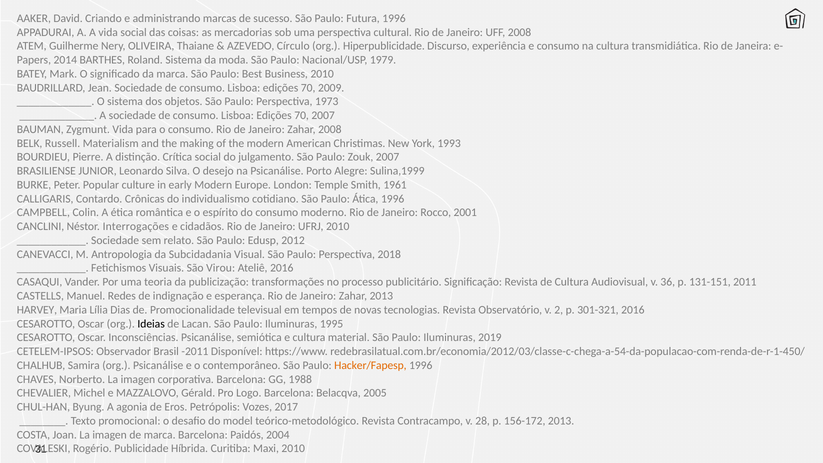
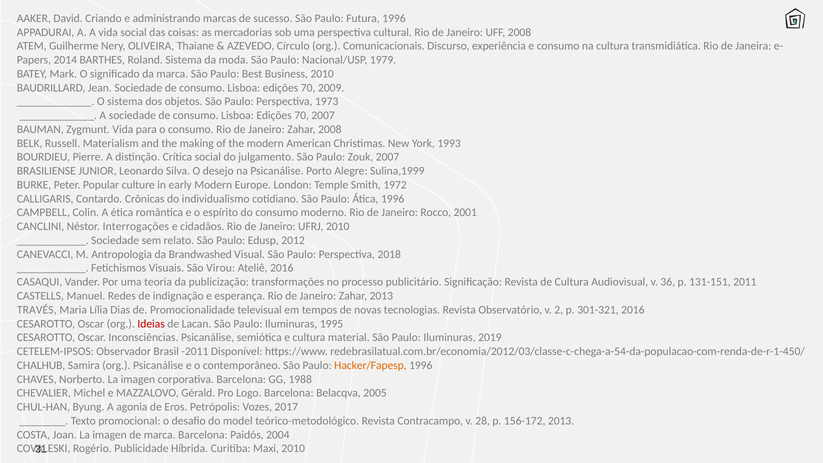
Hiperpublicidade: Hiperpublicidade -> Comunicacionais (384, 46)
1961: 1961 -> 1972 (395, 185)
Subcidadania: Subcidadania -> Brandwashed (200, 254)
HARVEY: HARVEY -> TRAVÉS (37, 310)
Ideias colour: black -> red (151, 324)
